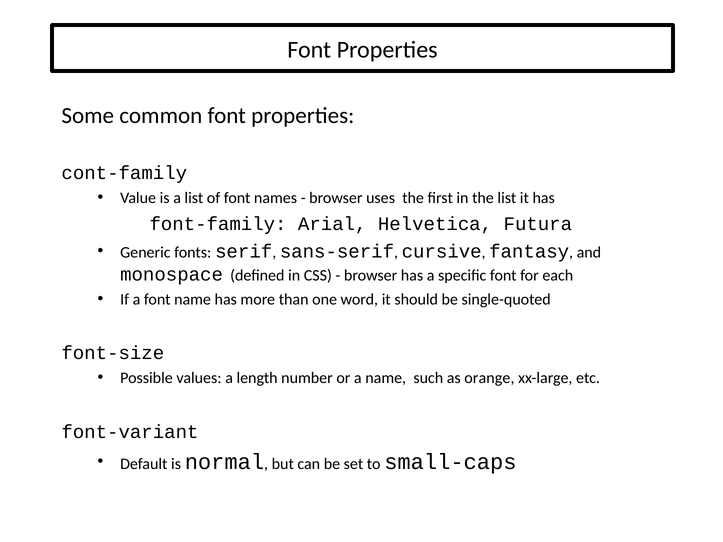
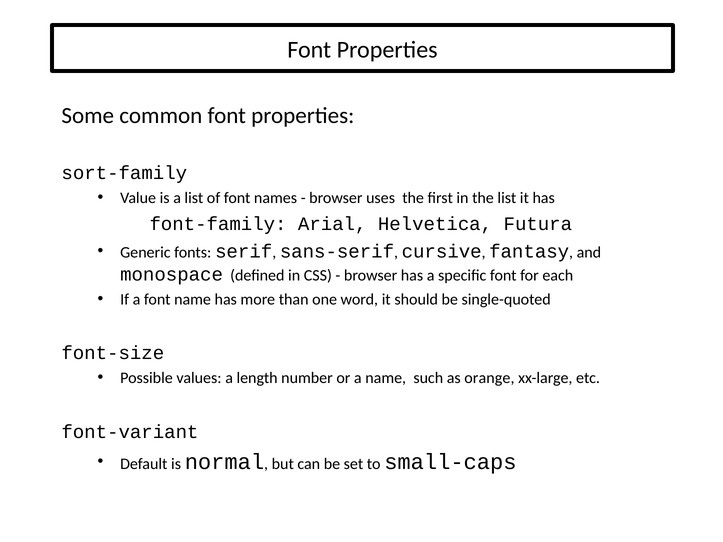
cont-family: cont-family -> sort-family (124, 173)
